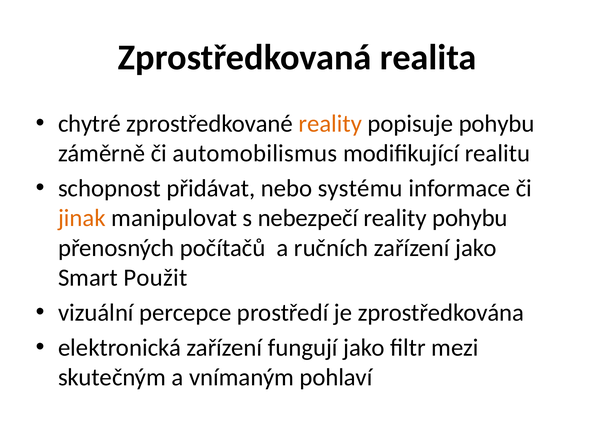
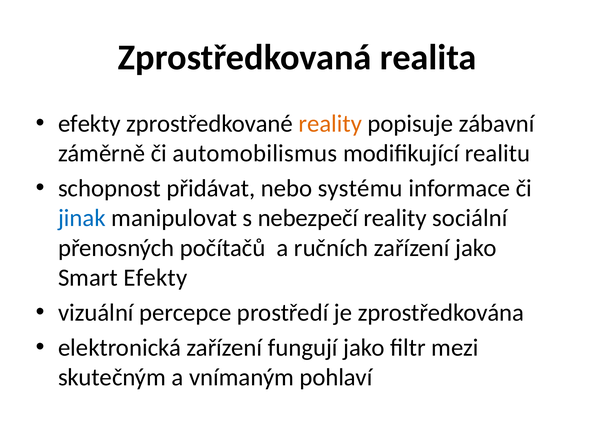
chytré: chytré -> efekty (89, 124)
popisuje pohybu: pohybu -> zábavní (497, 124)
jinak colour: orange -> blue (82, 218)
reality pohybu: pohybu -> sociální (470, 218)
Smart Použit: Použit -> Efekty (155, 278)
